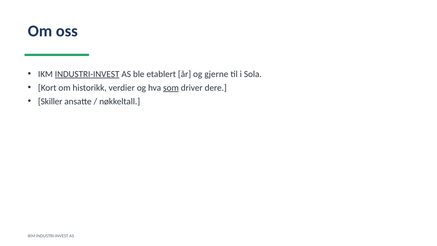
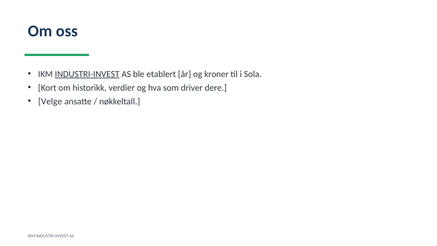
gjerne: gjerne -> kroner (216, 74)
som underline: present -> none (171, 88)
Skiller: Skiller -> Velge (50, 101)
